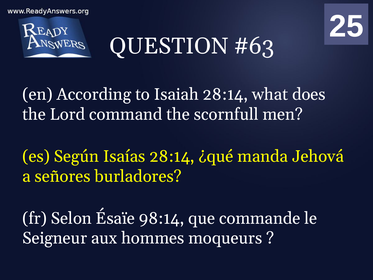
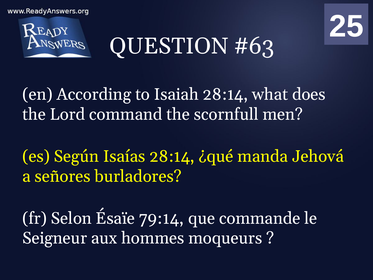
98:14: 98:14 -> 79:14 (162, 218)
